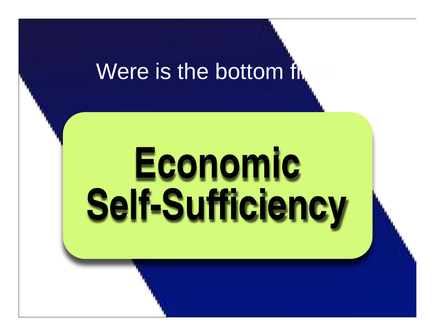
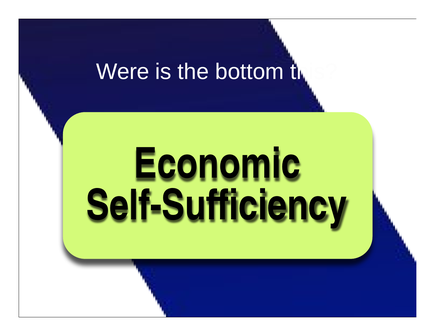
first: first -> this (314, 72)
